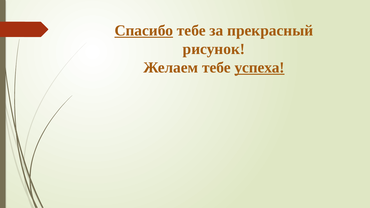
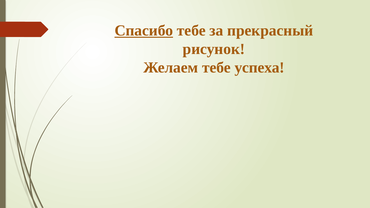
успеха underline: present -> none (260, 68)
